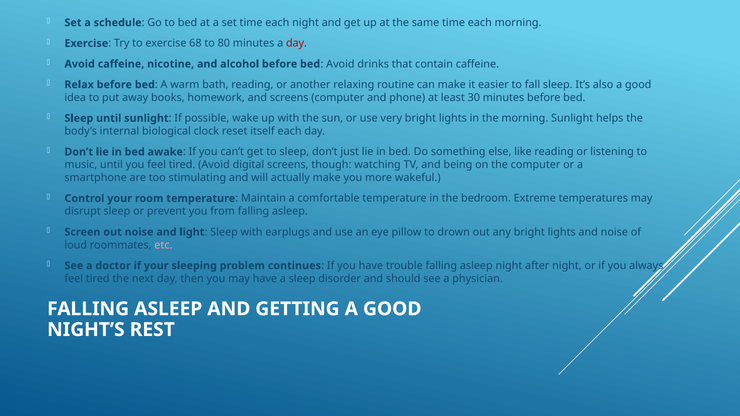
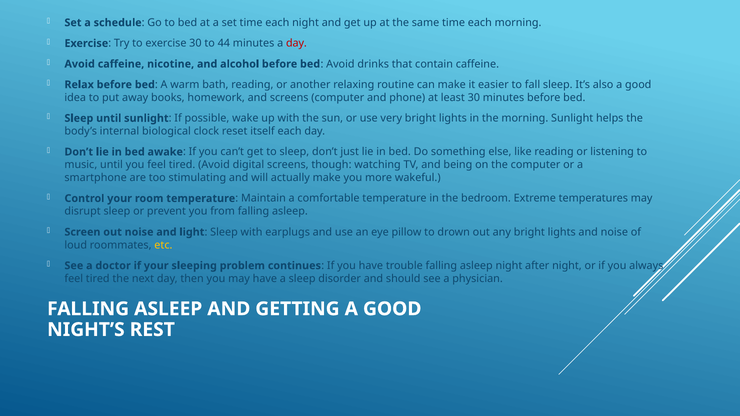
exercise 68: 68 -> 30 (195, 43)
80: 80 -> 44 (224, 43)
etc colour: pink -> yellow (163, 245)
